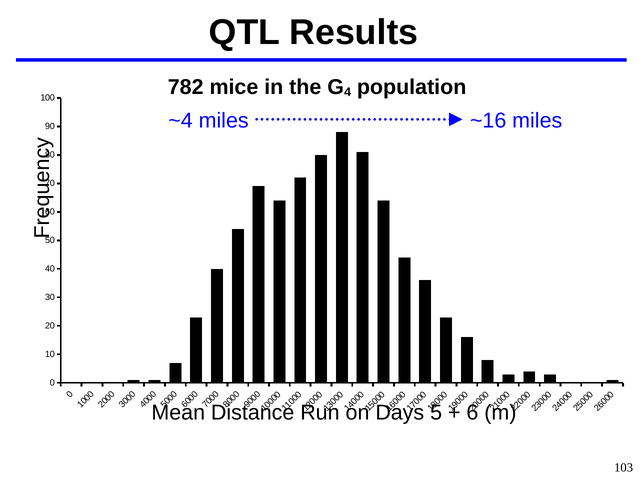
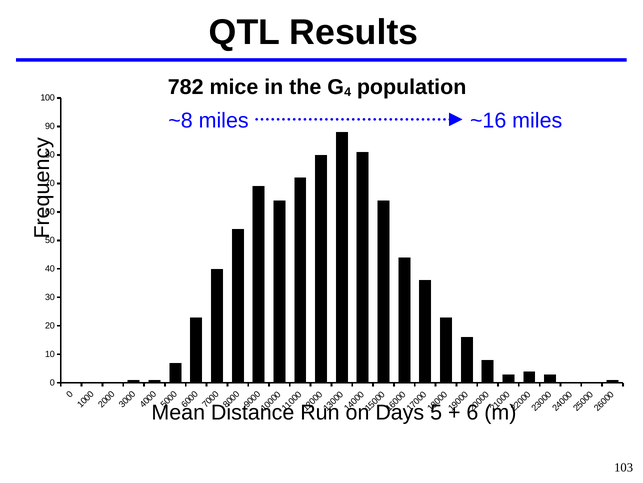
~4: ~4 -> ~8 (181, 120)
